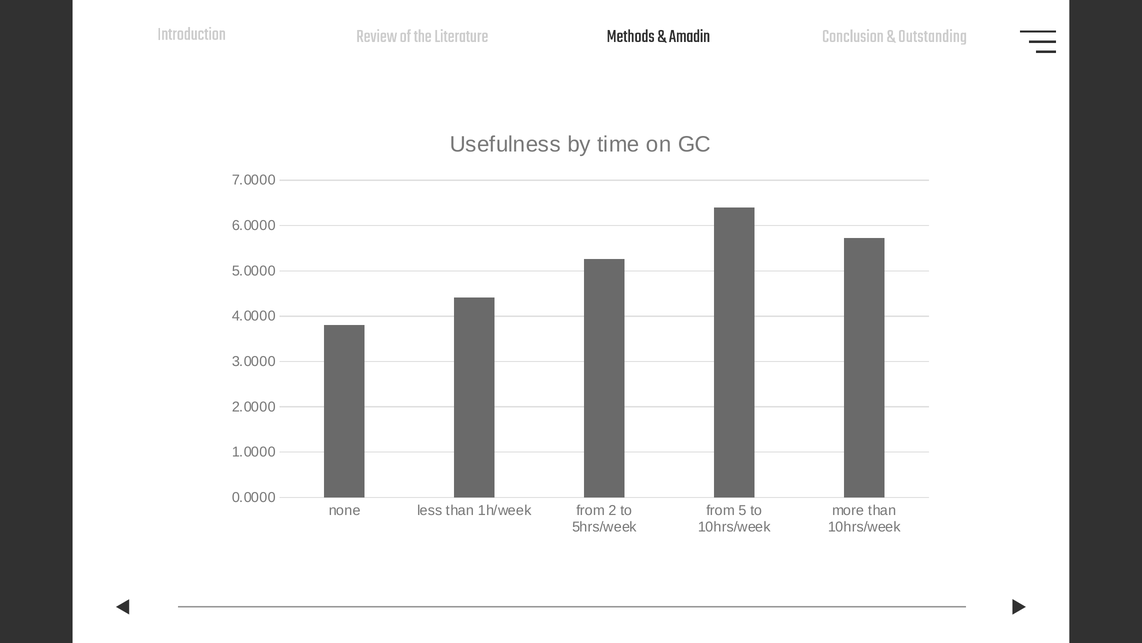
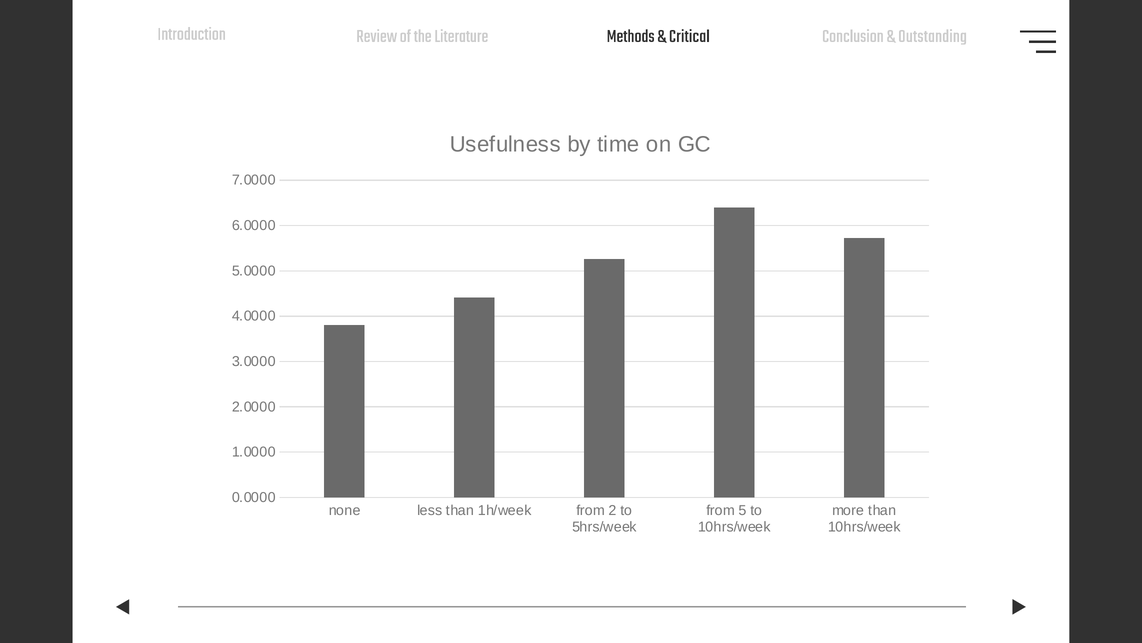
Amadin: Amadin -> Critical (689, 36)
